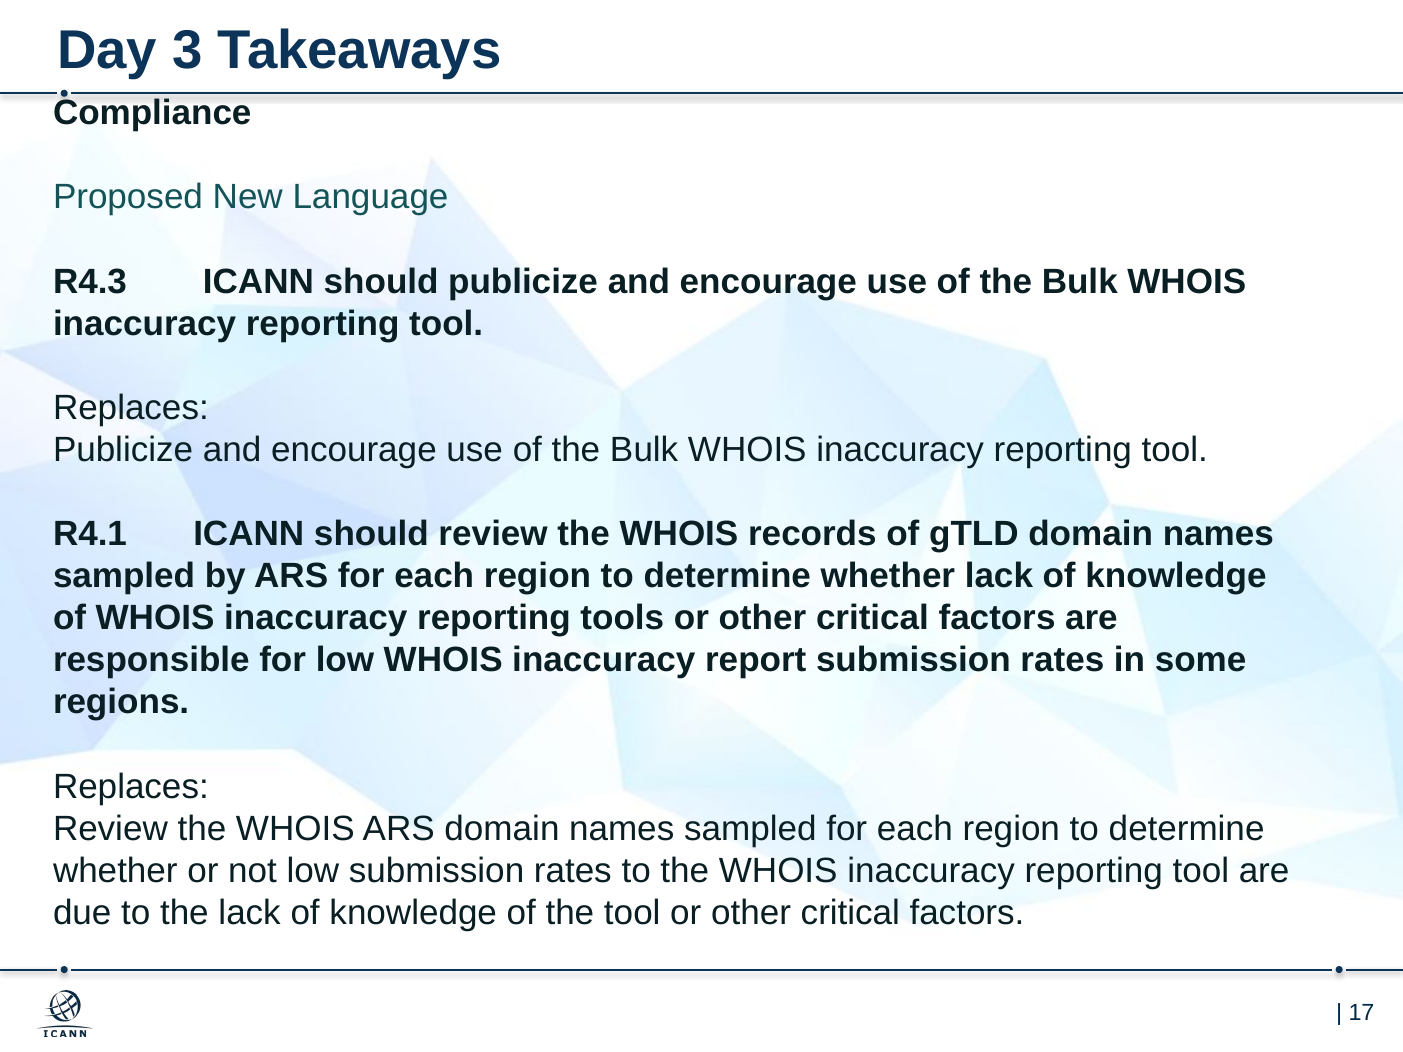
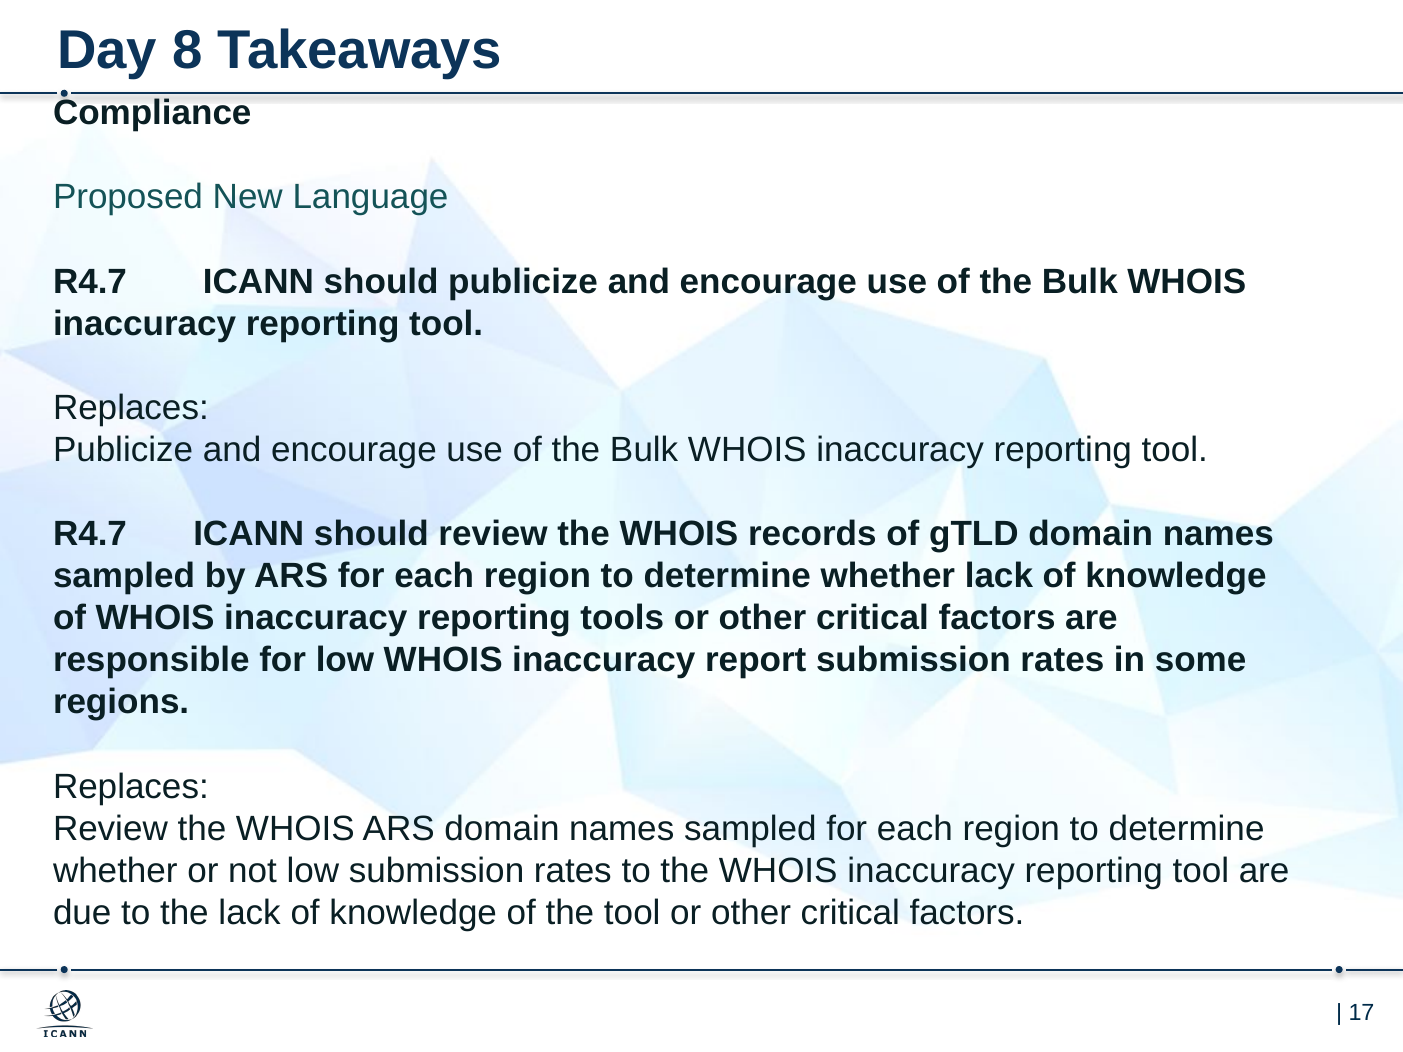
3: 3 -> 8 (188, 51)
R4.3: R4.3 -> R4.7 (90, 282)
R4.1: R4.1 -> R4.7 (90, 534)
